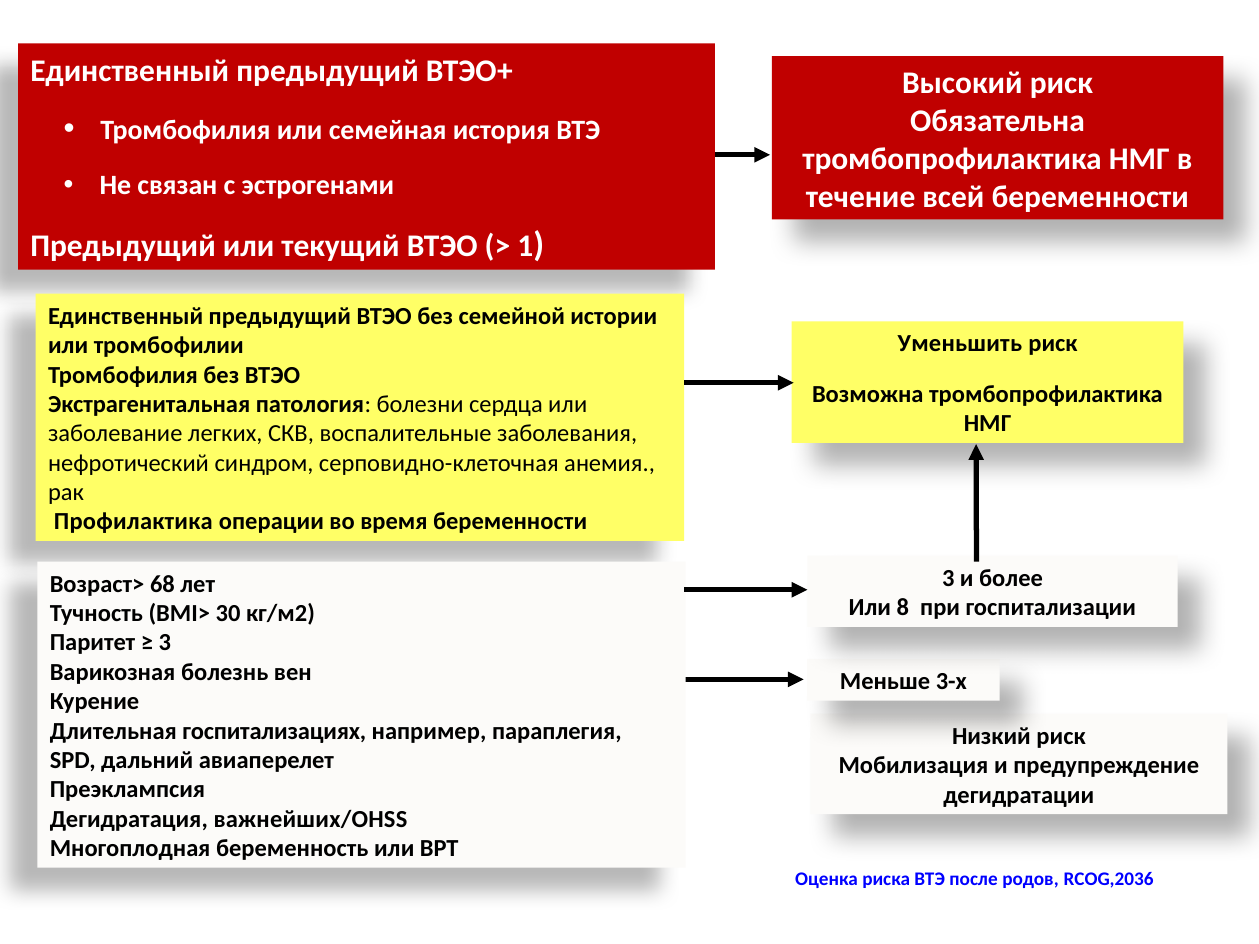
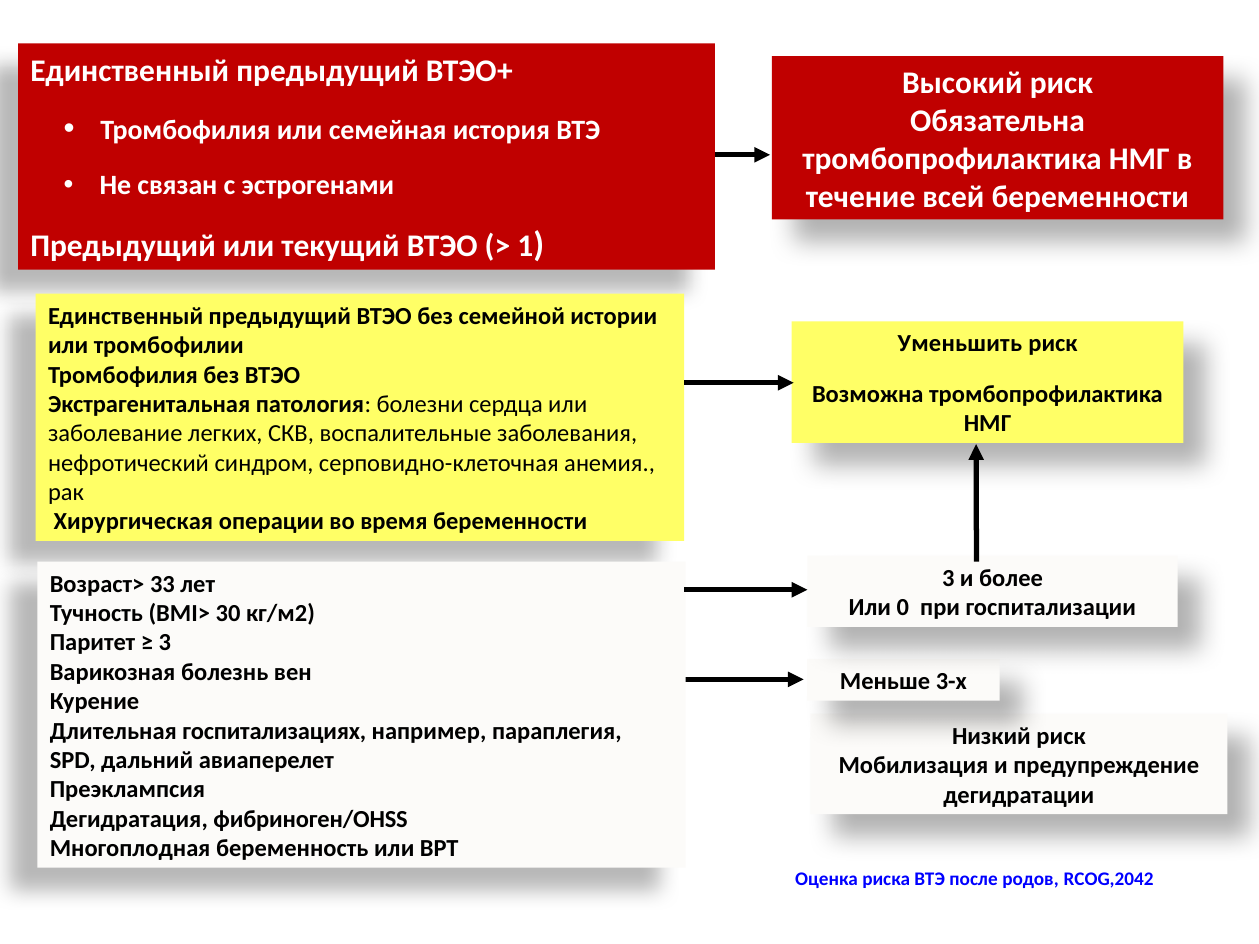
Профилактика: Профилактика -> Хирургическая (133, 522)
68: 68 -> 33 (162, 584)
8: 8 -> 0 (903, 608)
важнейших/OHSS: важнейших/OHSS -> фибриноген/OHSS (311, 819)
RCOG,2036: RCOG,2036 -> RCOG,2042 (1109, 879)
